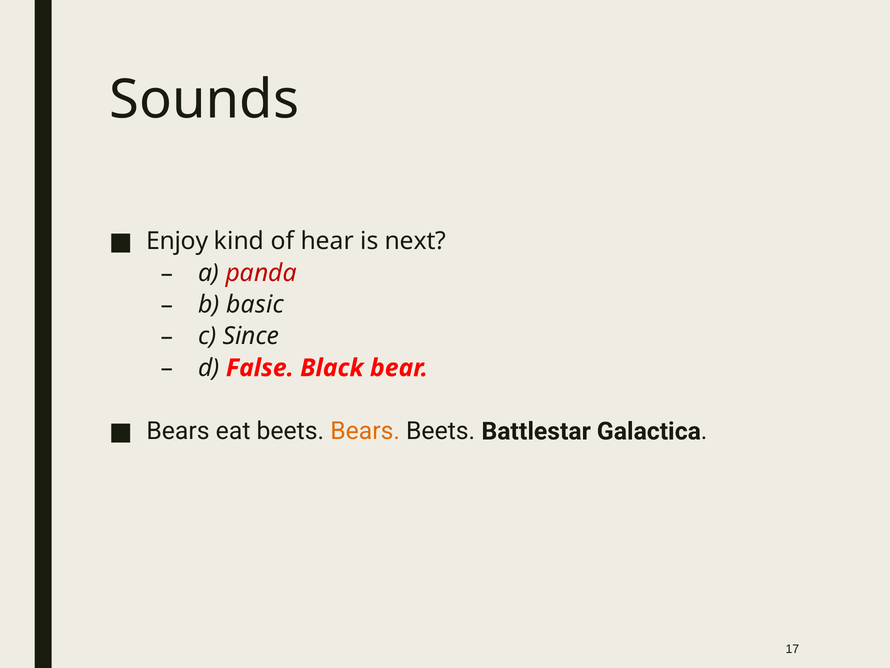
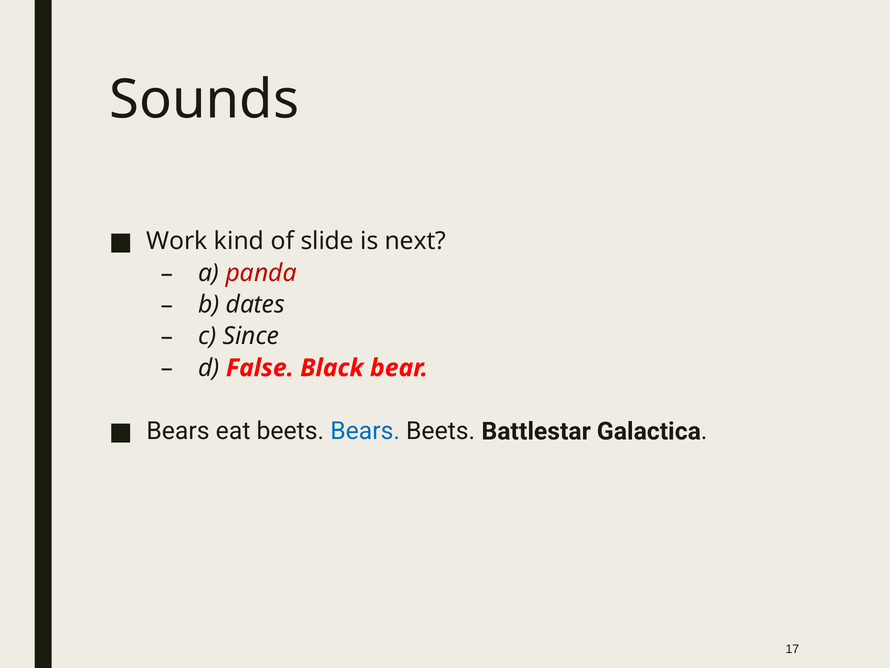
Enjoy: Enjoy -> Work (177, 241)
hear: hear -> slide (327, 241)
basic: basic -> dates (255, 304)
Bears colour: orange -> blue (365, 431)
